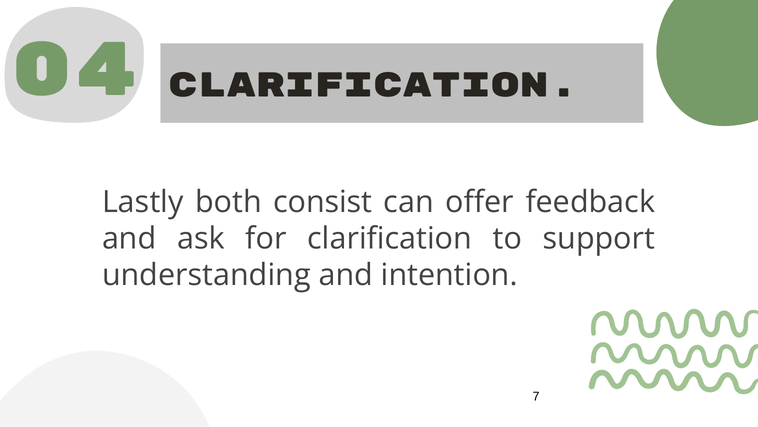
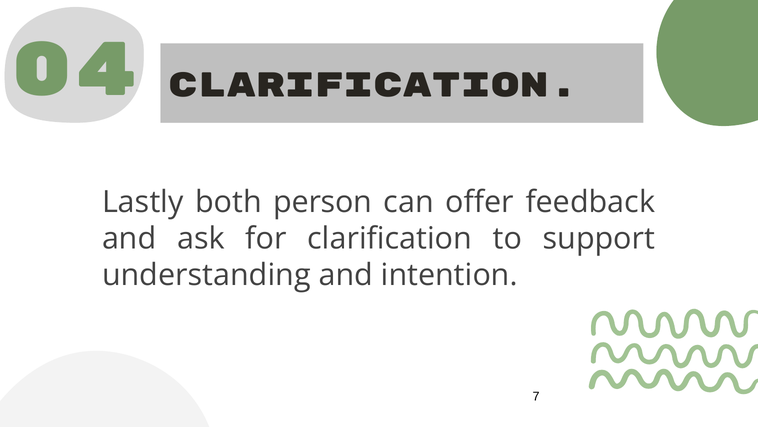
consist: consist -> person (323, 202)
